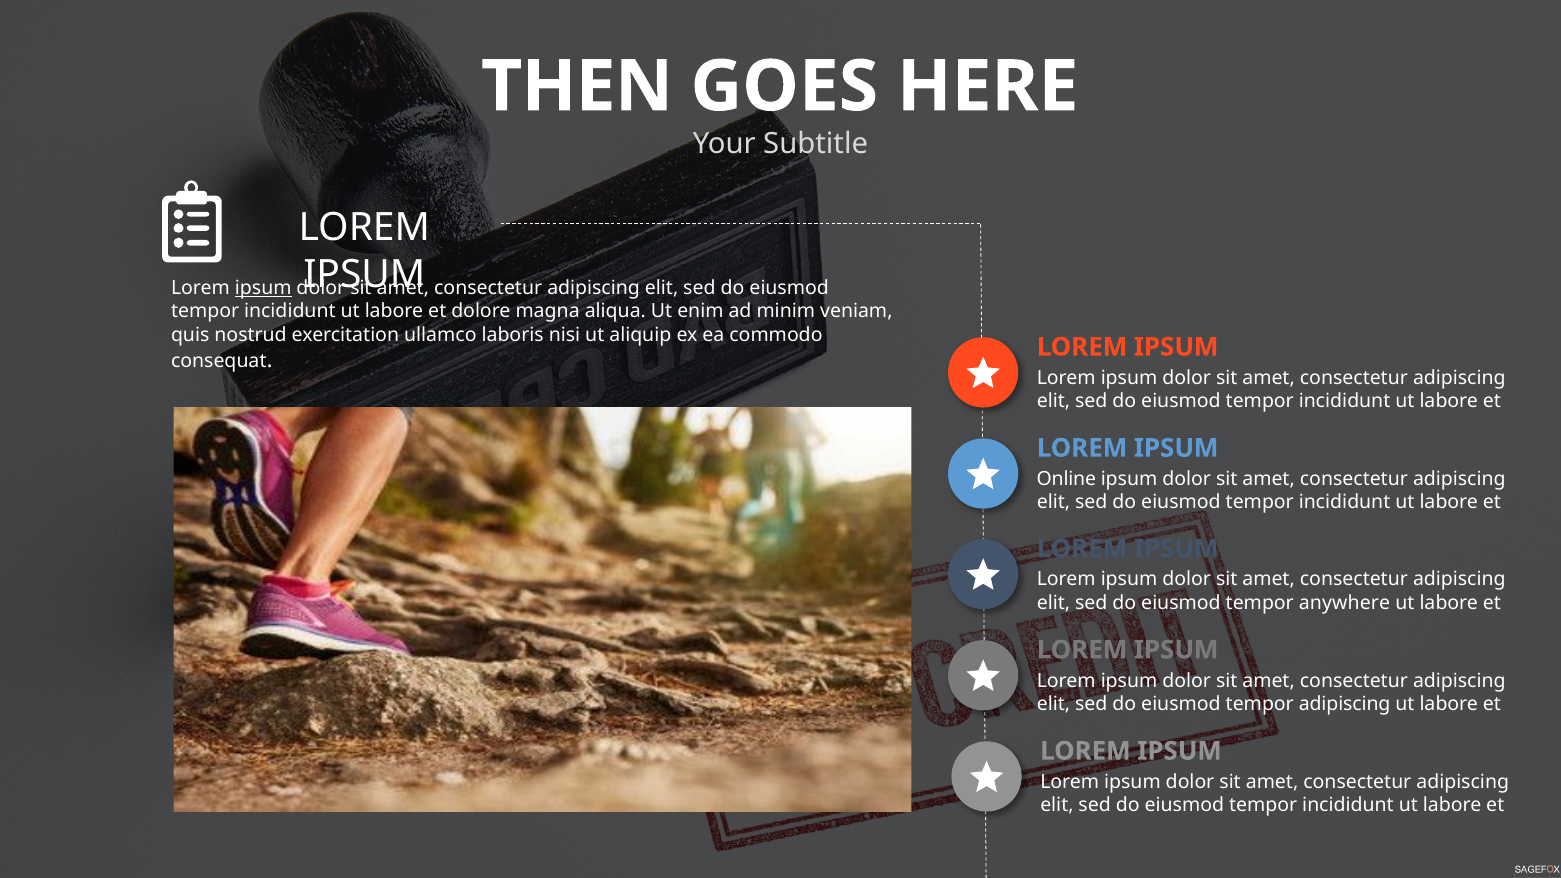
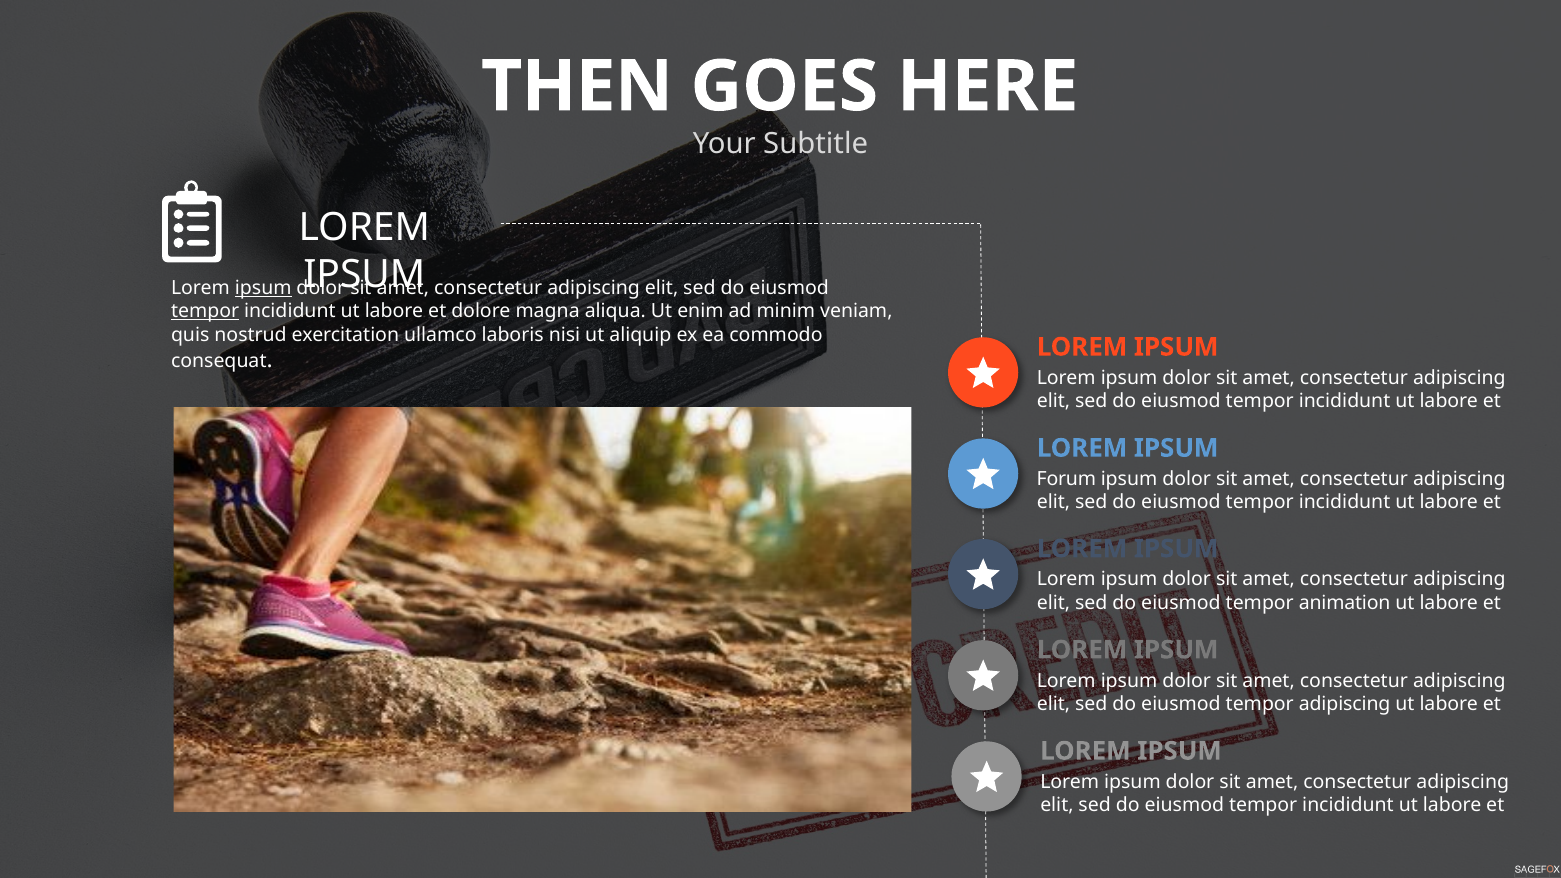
tempor underline: none -> present (205, 311)
Online: Online -> Forum (1066, 479)
anywhere: anywhere -> animation (1345, 603)
